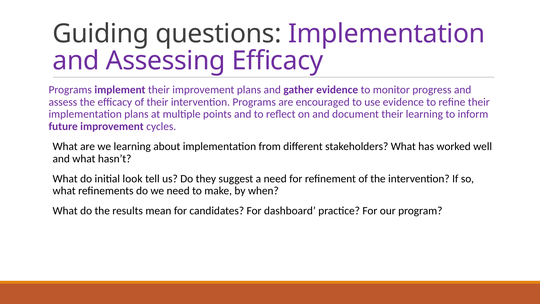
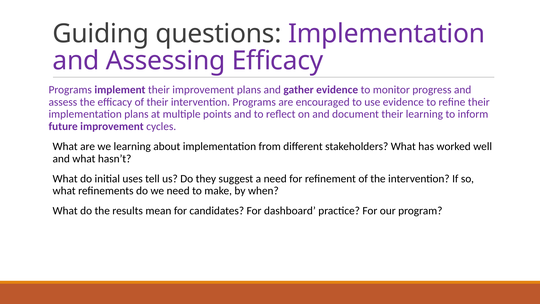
look: look -> uses (133, 179)
